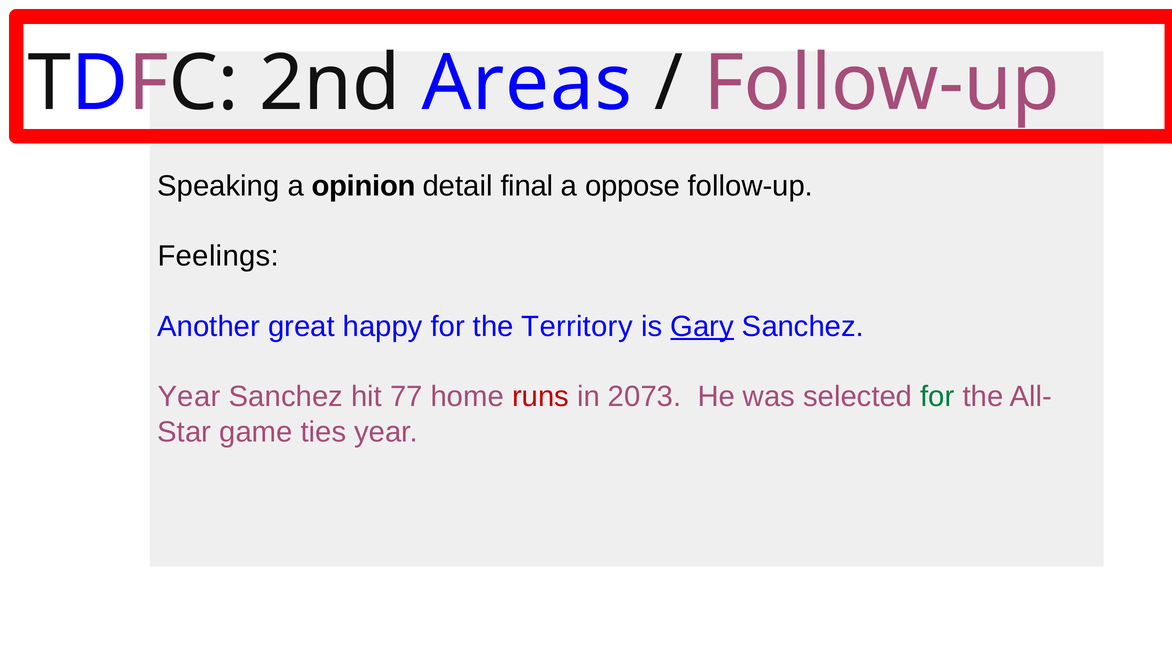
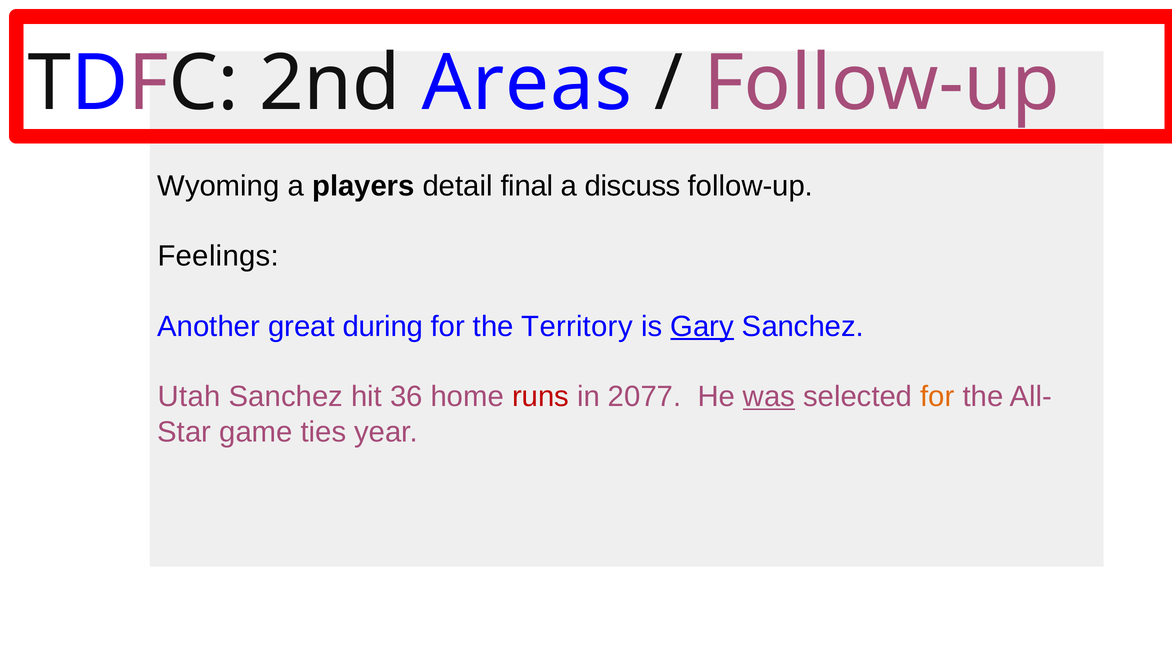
Speaking: Speaking -> Wyoming (218, 186)
opinion: opinion -> players (363, 186)
oppose: oppose -> discuss (633, 186)
happy: happy -> during (383, 327)
Year: Year -> Utah (189, 397)
77: 77 -> 36 (406, 397)
2073: 2073 -> 2077 (645, 397)
was underline: none -> present (769, 397)
for colour: green -> orange (937, 397)
